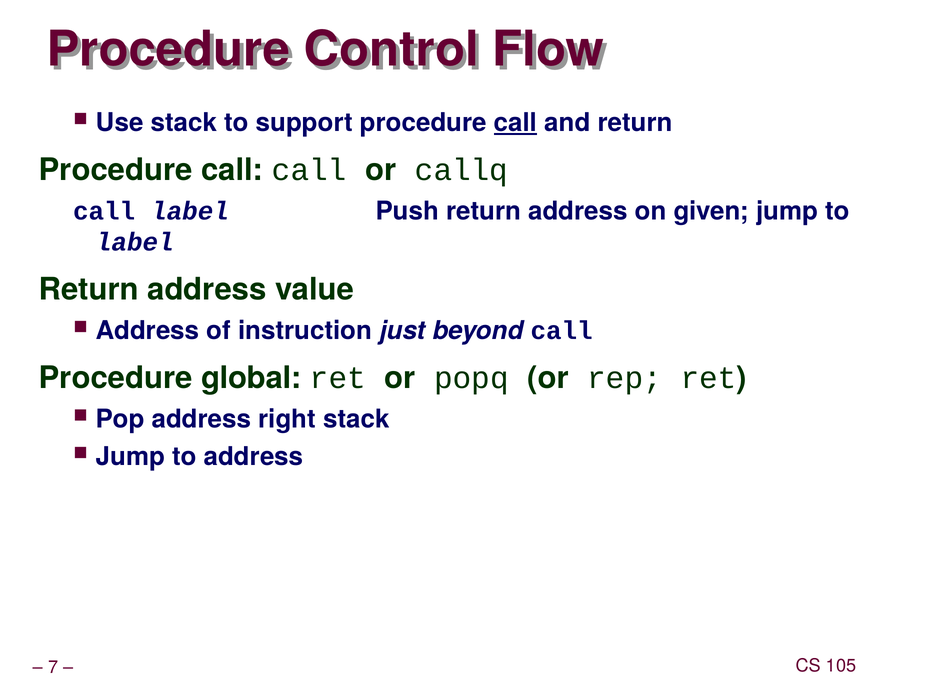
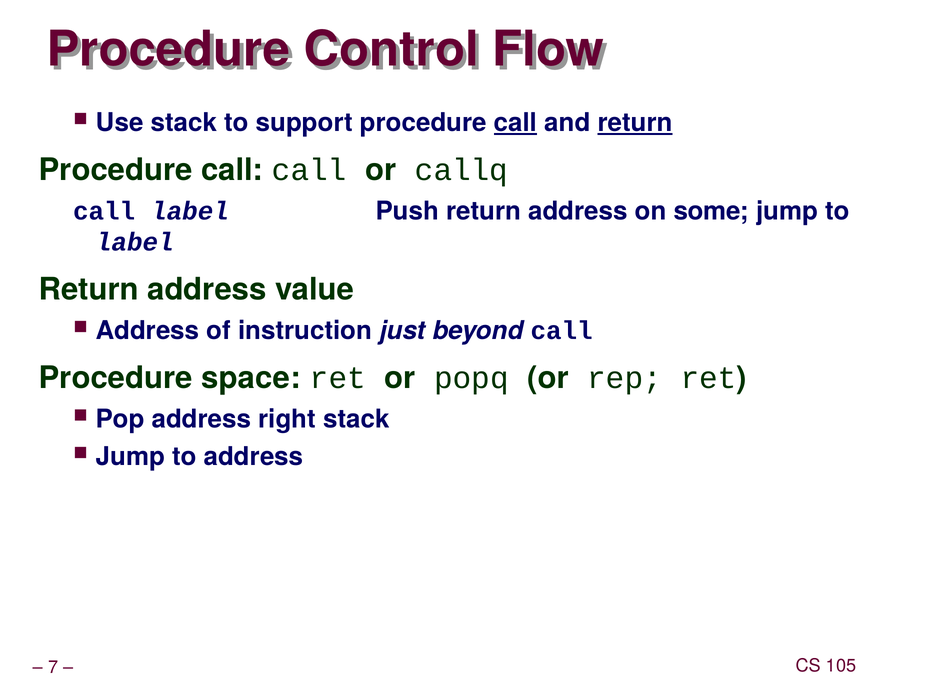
return underline: none -> present (635, 123)
given: given -> some (711, 211)
global: global -> space (251, 378)
